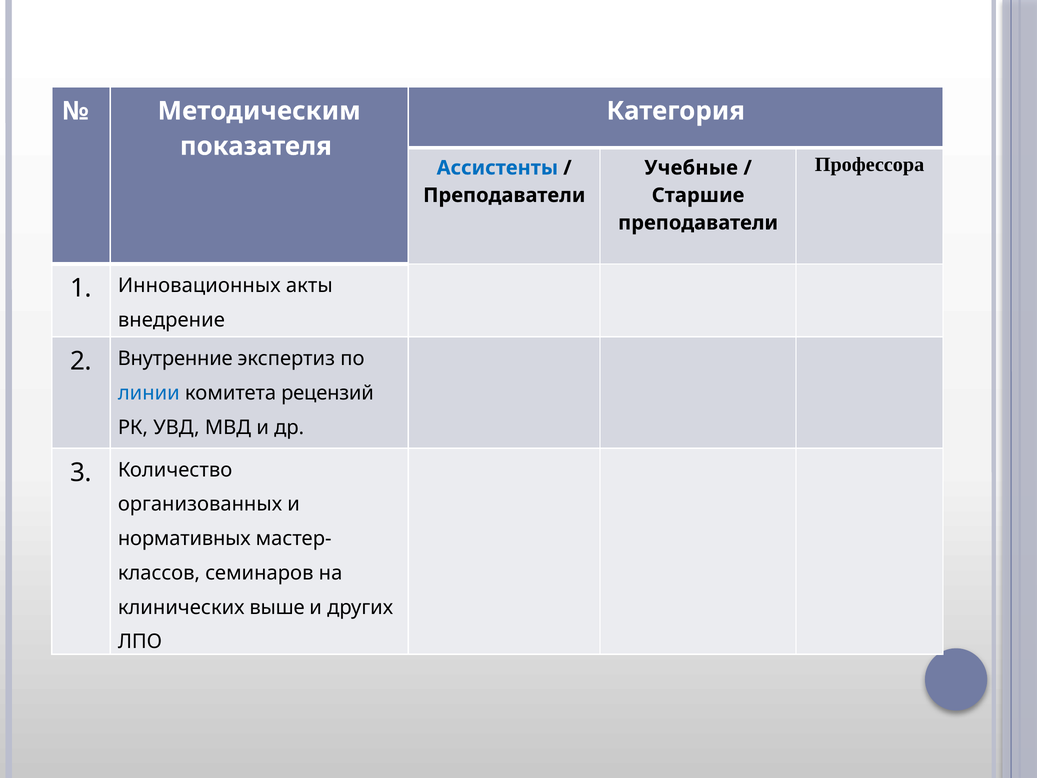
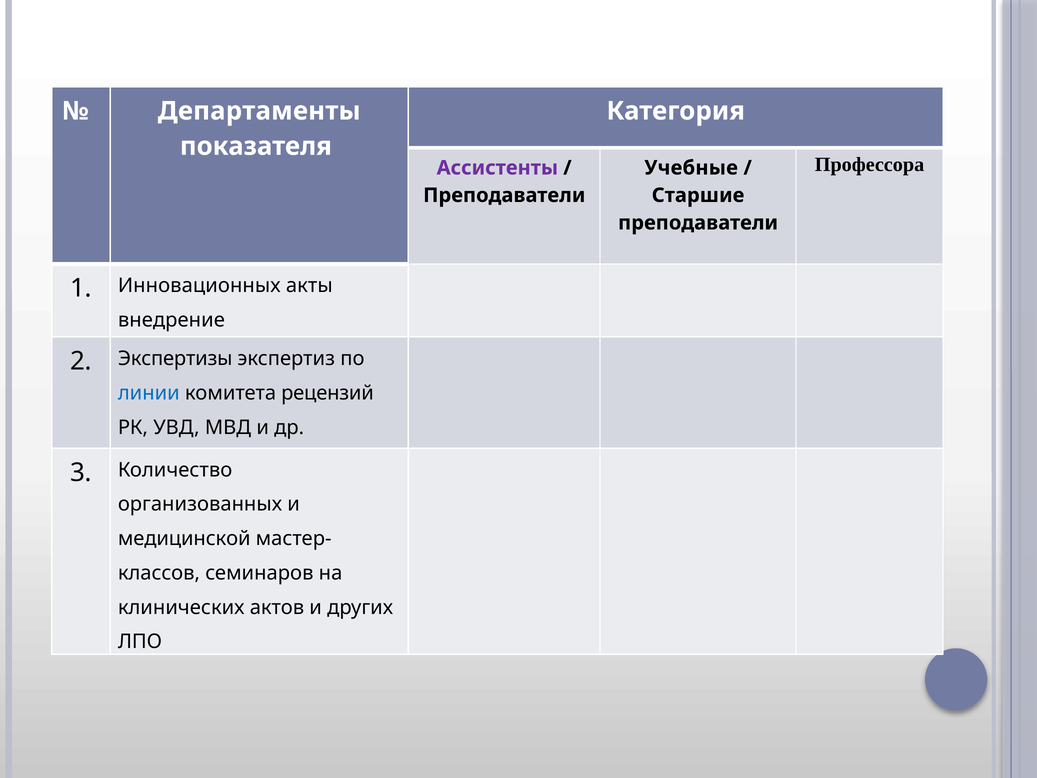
Методическим: Методическим -> Департаменты (259, 111)
Ассистенты colour: blue -> purple (497, 168)
Внутренние: Внутренние -> Экспертизы (175, 359)
нормативных: нормативных -> медицинской (184, 539)
выше: выше -> актов (277, 607)
